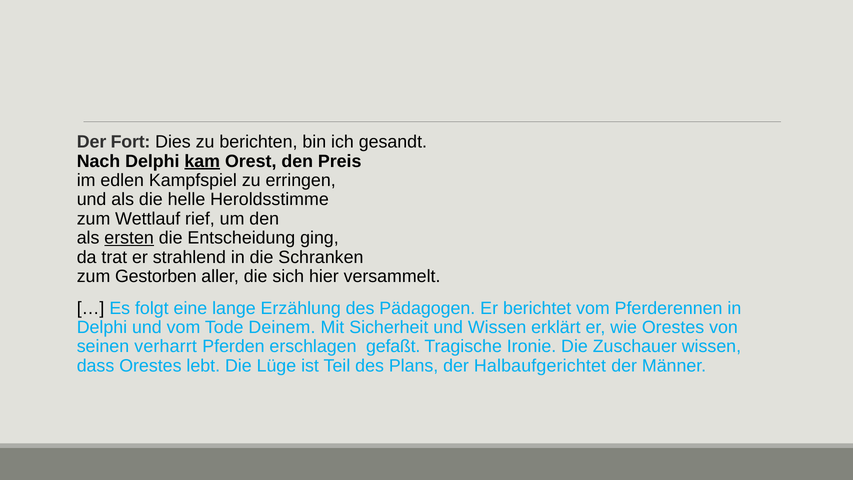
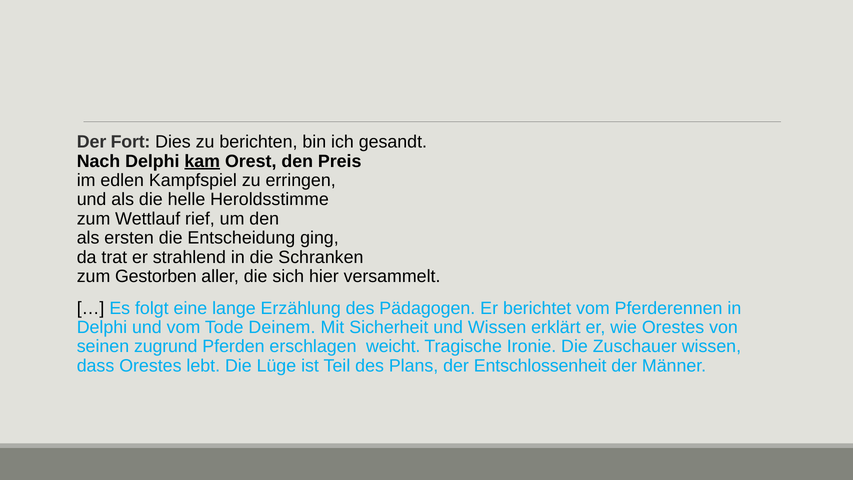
ersten underline: present -> none (129, 238)
verharrt: verharrt -> zugrund (166, 346)
gefaßt: gefaßt -> weicht (393, 346)
Halbaufgerichtet: Halbaufgerichtet -> Entschlossenheit (540, 366)
